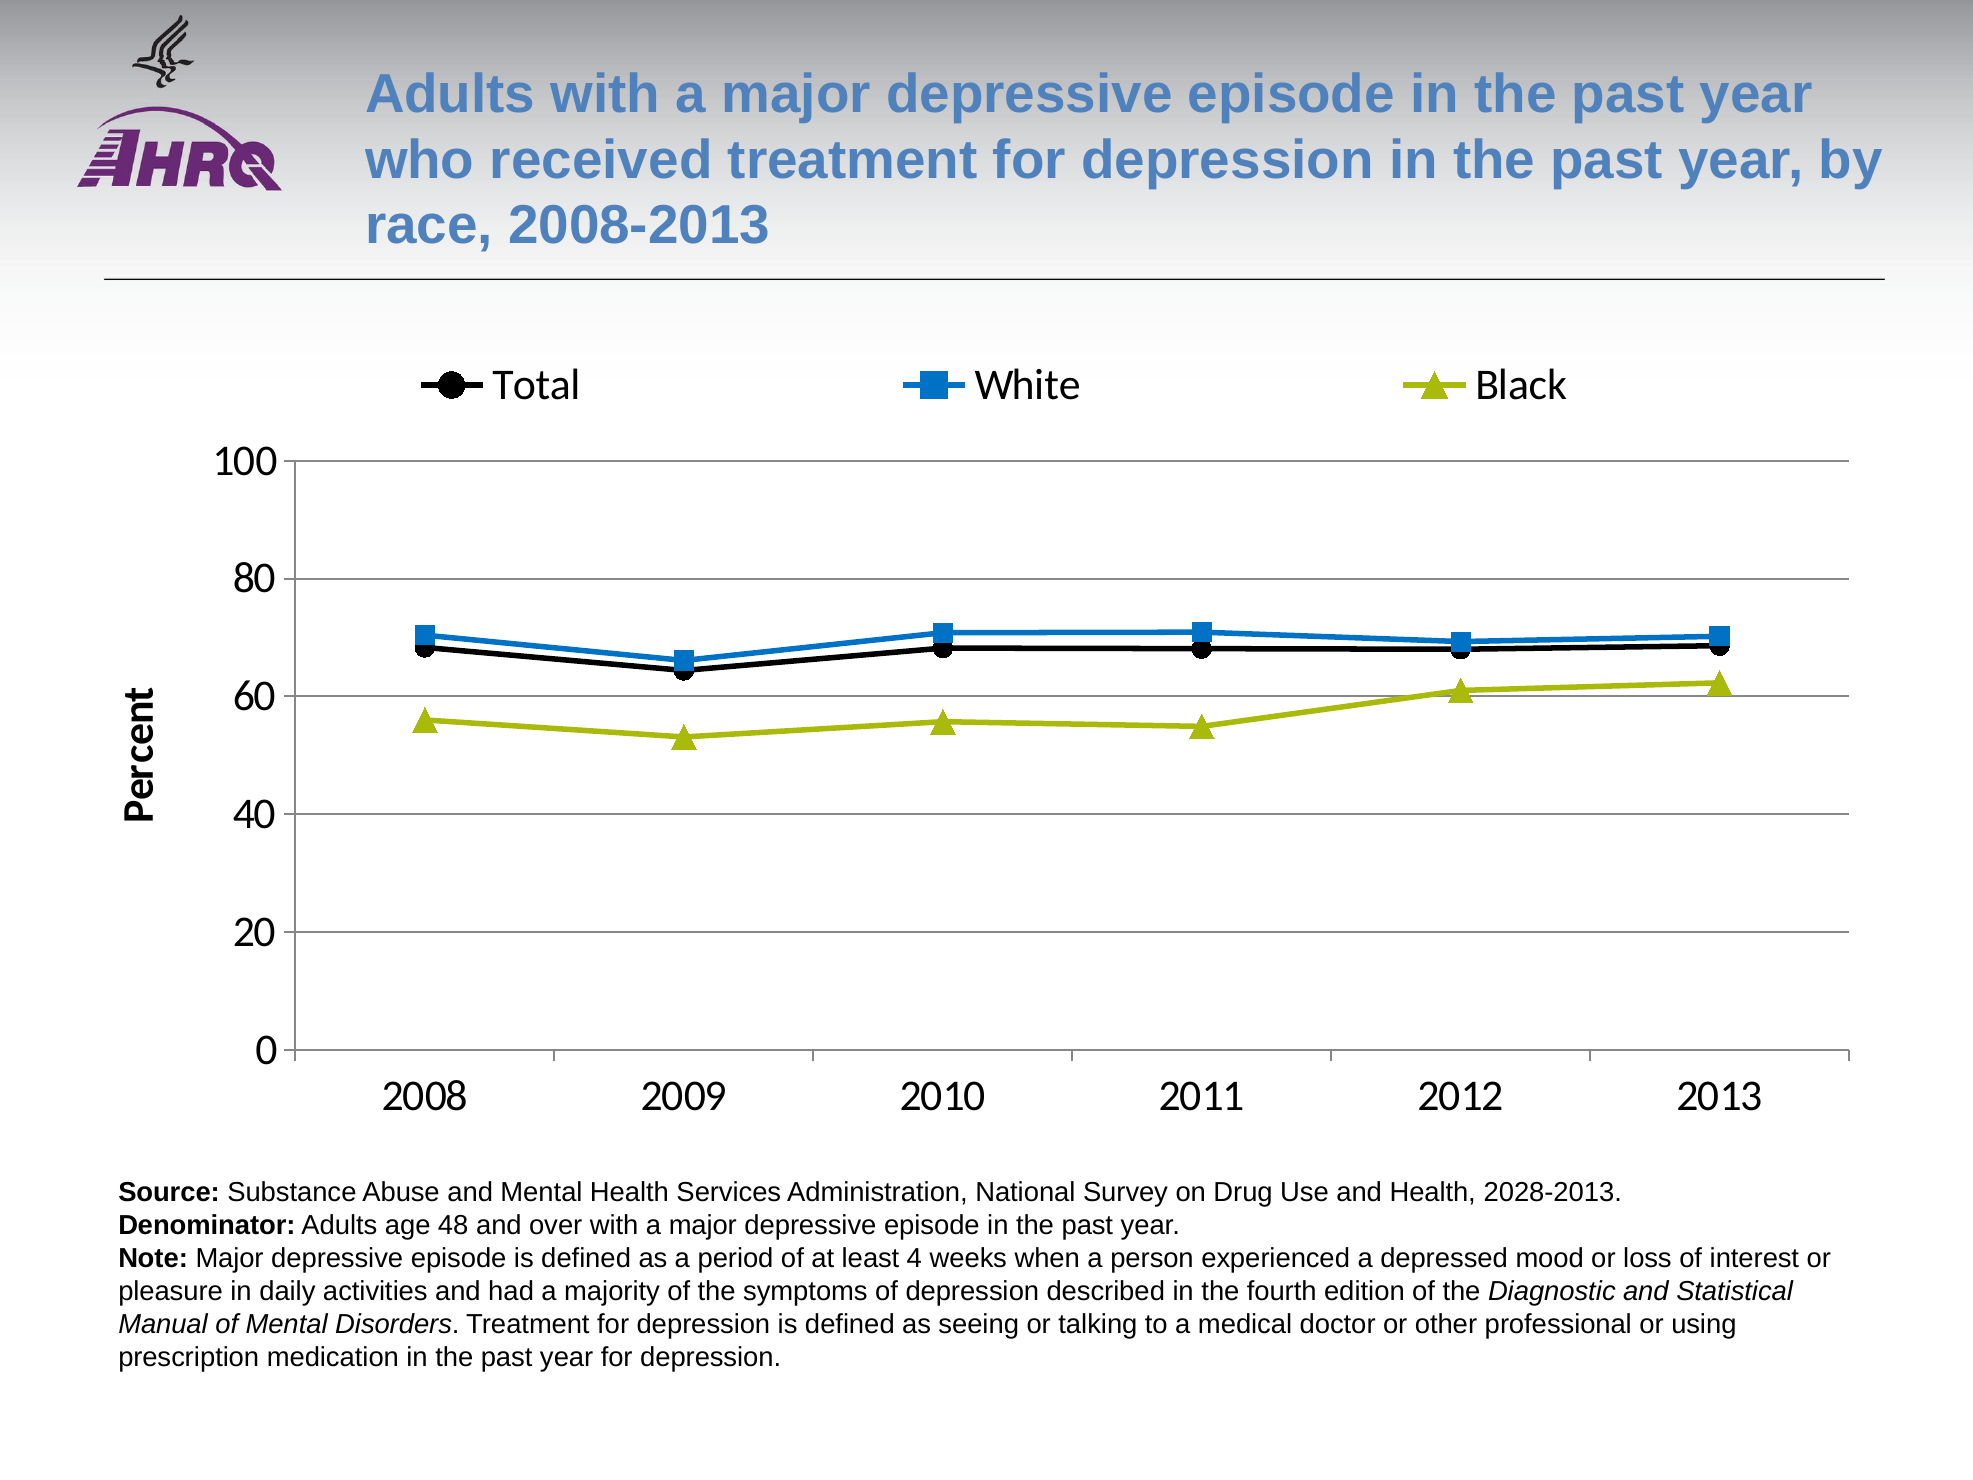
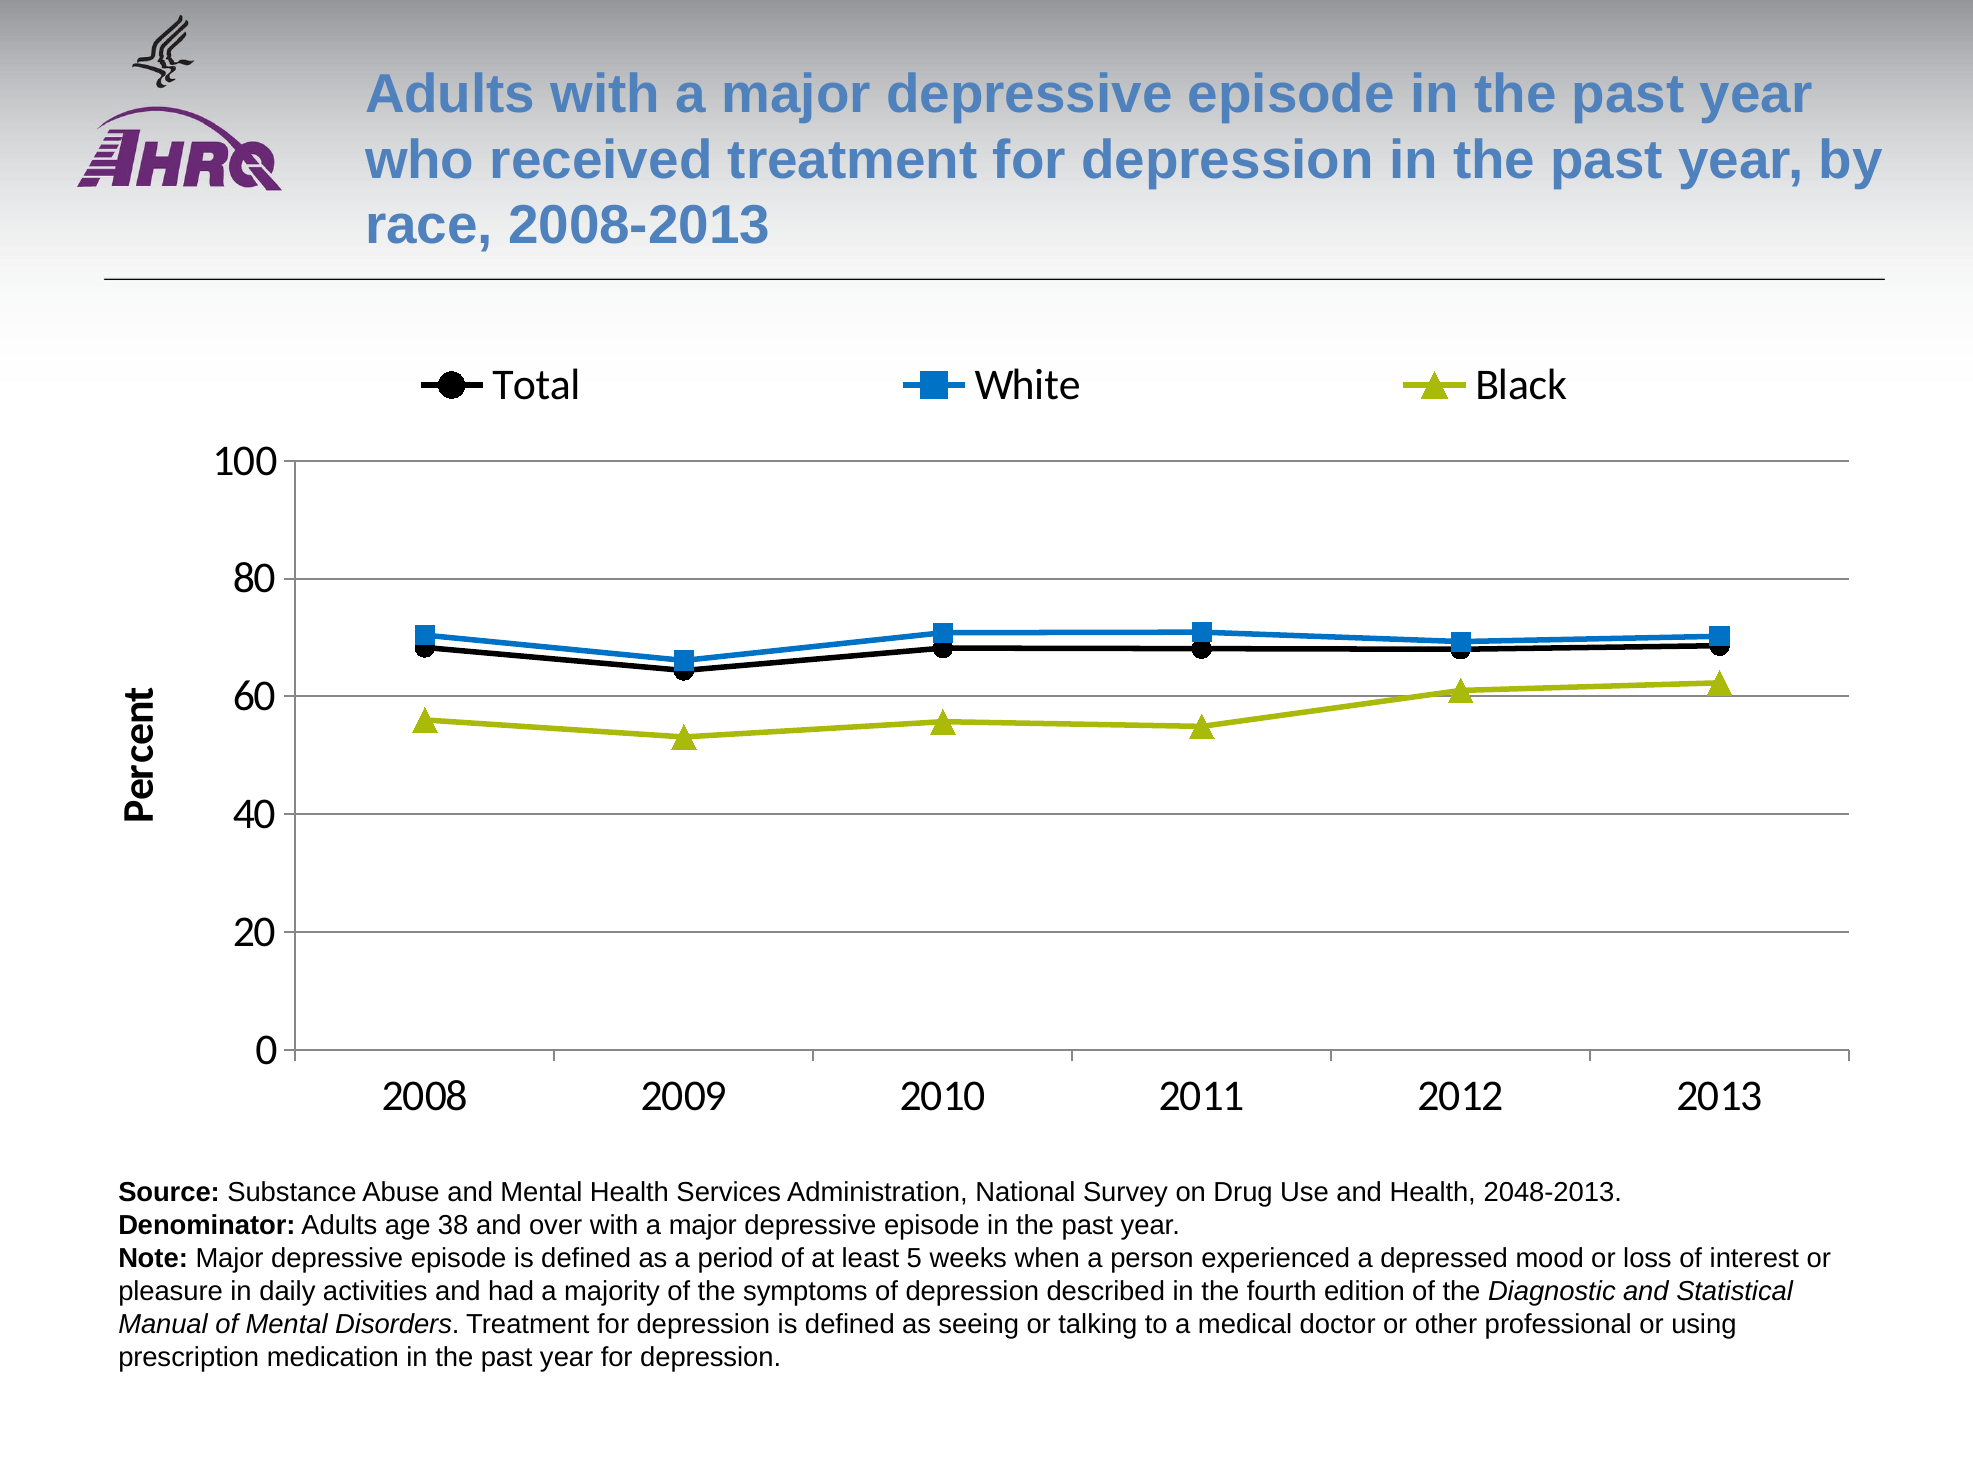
2028-2013: 2028-2013 -> 2048-2013 (1553, 1192)
48: 48 -> 38 (453, 1225)
4: 4 -> 5 (914, 1258)
